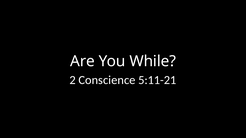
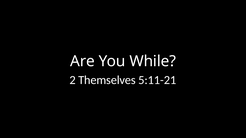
Conscience: Conscience -> Themselves (107, 80)
